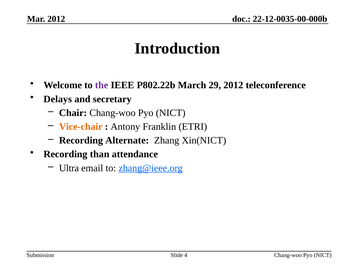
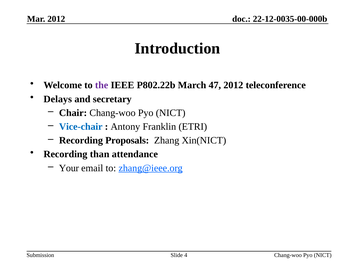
29: 29 -> 47 (215, 85)
Vice-chair colour: orange -> blue (81, 127)
Alternate: Alternate -> Proposals (127, 141)
Ultra: Ultra -> Your (69, 168)
